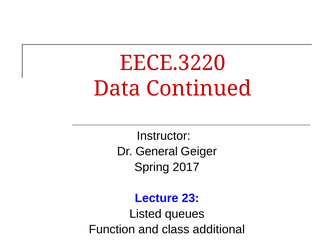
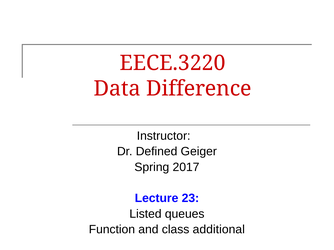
Continued: Continued -> Difference (199, 89)
General: General -> Defined (157, 152)
